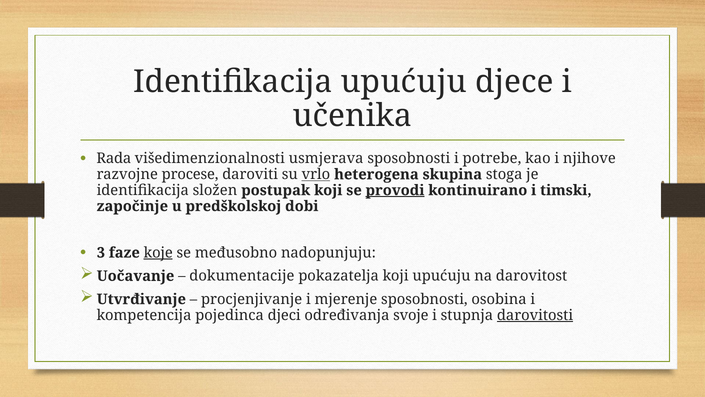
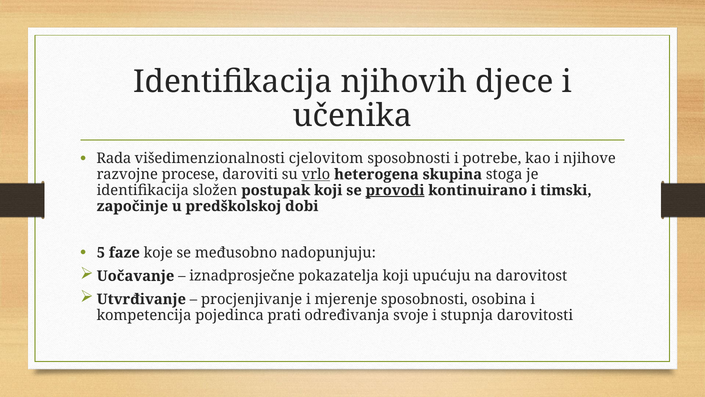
Identifikacija upućuju: upućuju -> njihovih (404, 82)
usmjerava: usmjerava -> cjelovitom (326, 158)
3: 3 -> 5 (101, 252)
koje underline: present -> none (158, 252)
dokumentacije: dokumentacije -> iznadprosječne (242, 276)
djeci: djeci -> prati (284, 315)
darovitosti underline: present -> none (535, 315)
